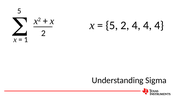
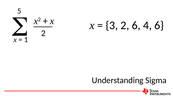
5: 5 -> 3 (112, 25)
2 4: 4 -> 6 (136, 25)
4: 4 -> 6 (159, 25)
